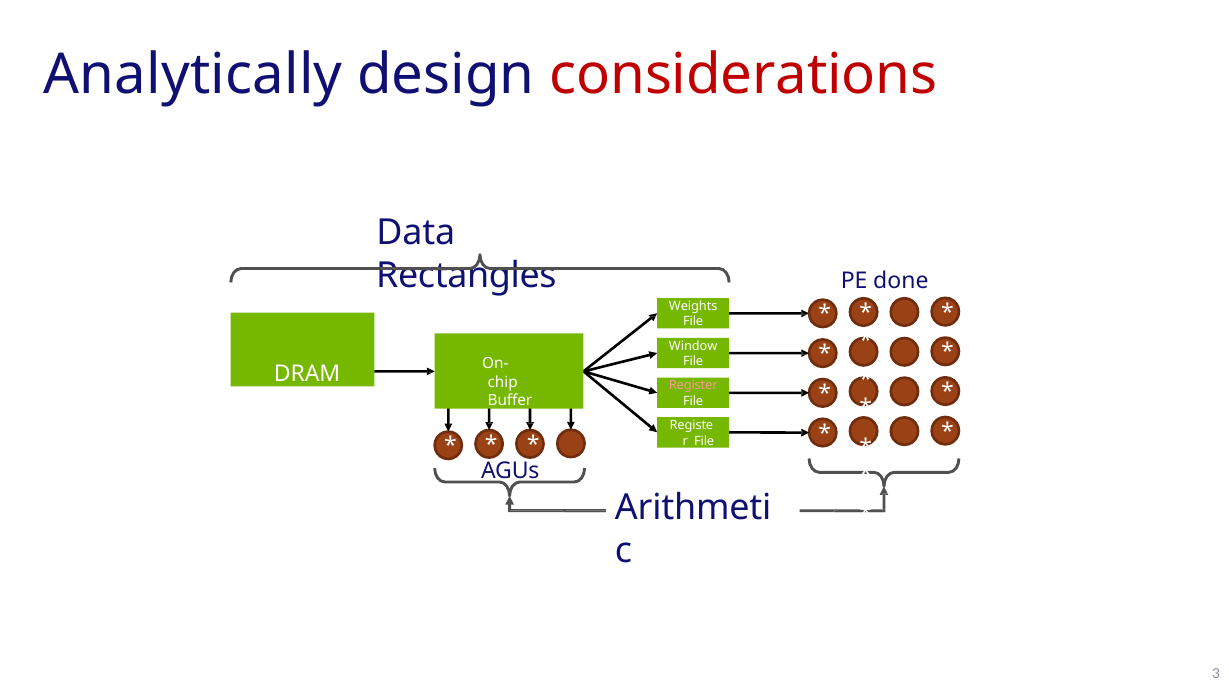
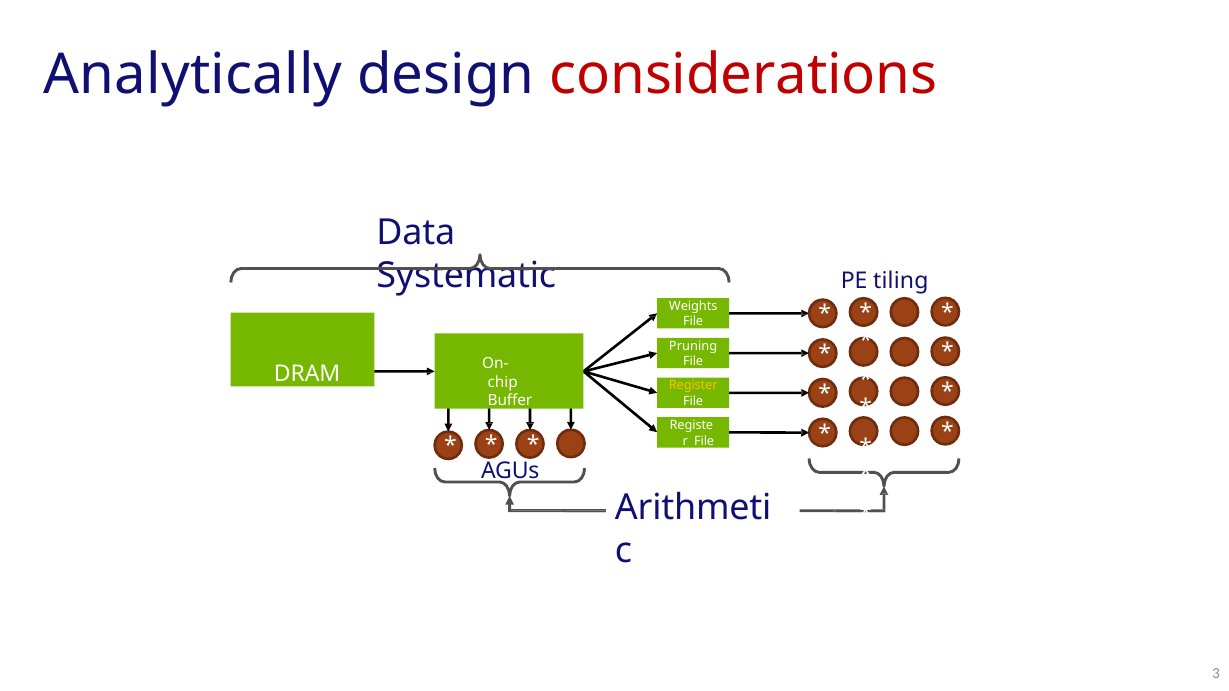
Rectangles: Rectangles -> Systematic (466, 276)
done: done -> tiling (901, 281)
Window: Window -> Pruning (693, 346)
Register colour: pink -> yellow (693, 386)
